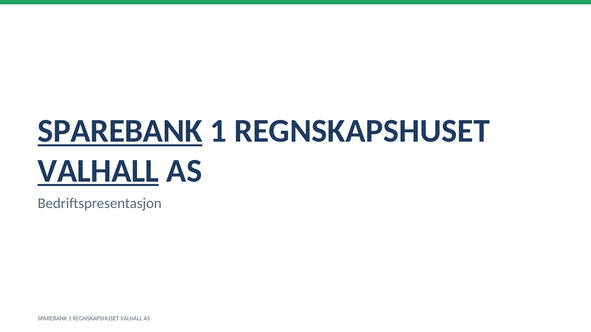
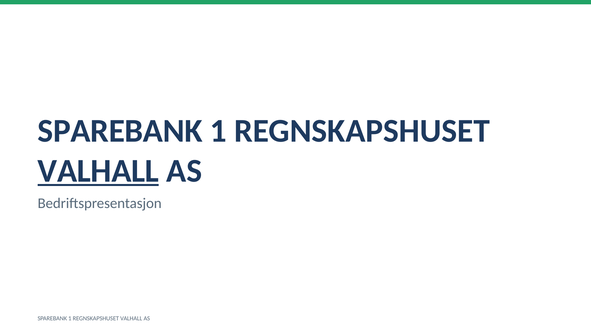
SPAREBANK underline: present -> none (120, 131)
